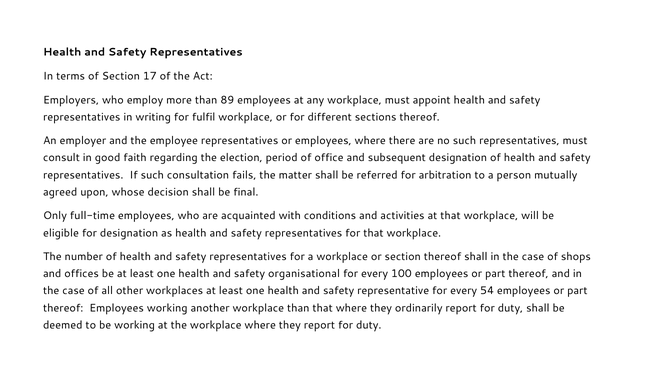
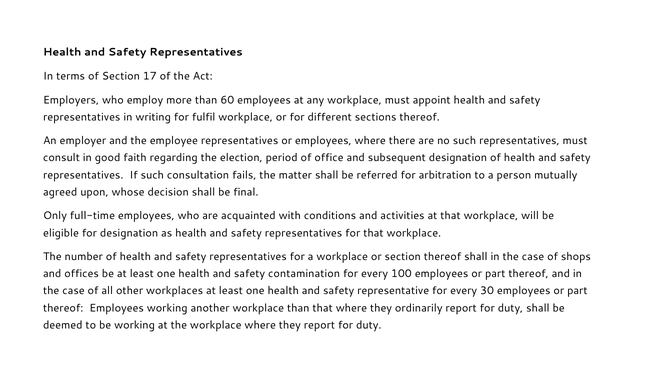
89: 89 -> 60 (227, 100)
organisational: organisational -> contamination (304, 274)
54: 54 -> 30 (487, 291)
